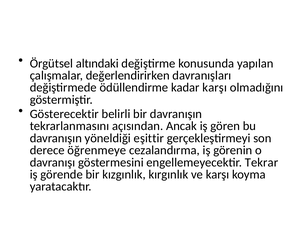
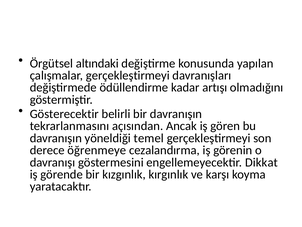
çalışmalar değerlendirirken: değerlendirirken -> gerçekleştirmeyi (128, 75)
kadar karşı: karşı -> artışı (215, 87)
eşittir: eşittir -> temel (149, 138)
Tekrar: Tekrar -> Dikkat (261, 162)
